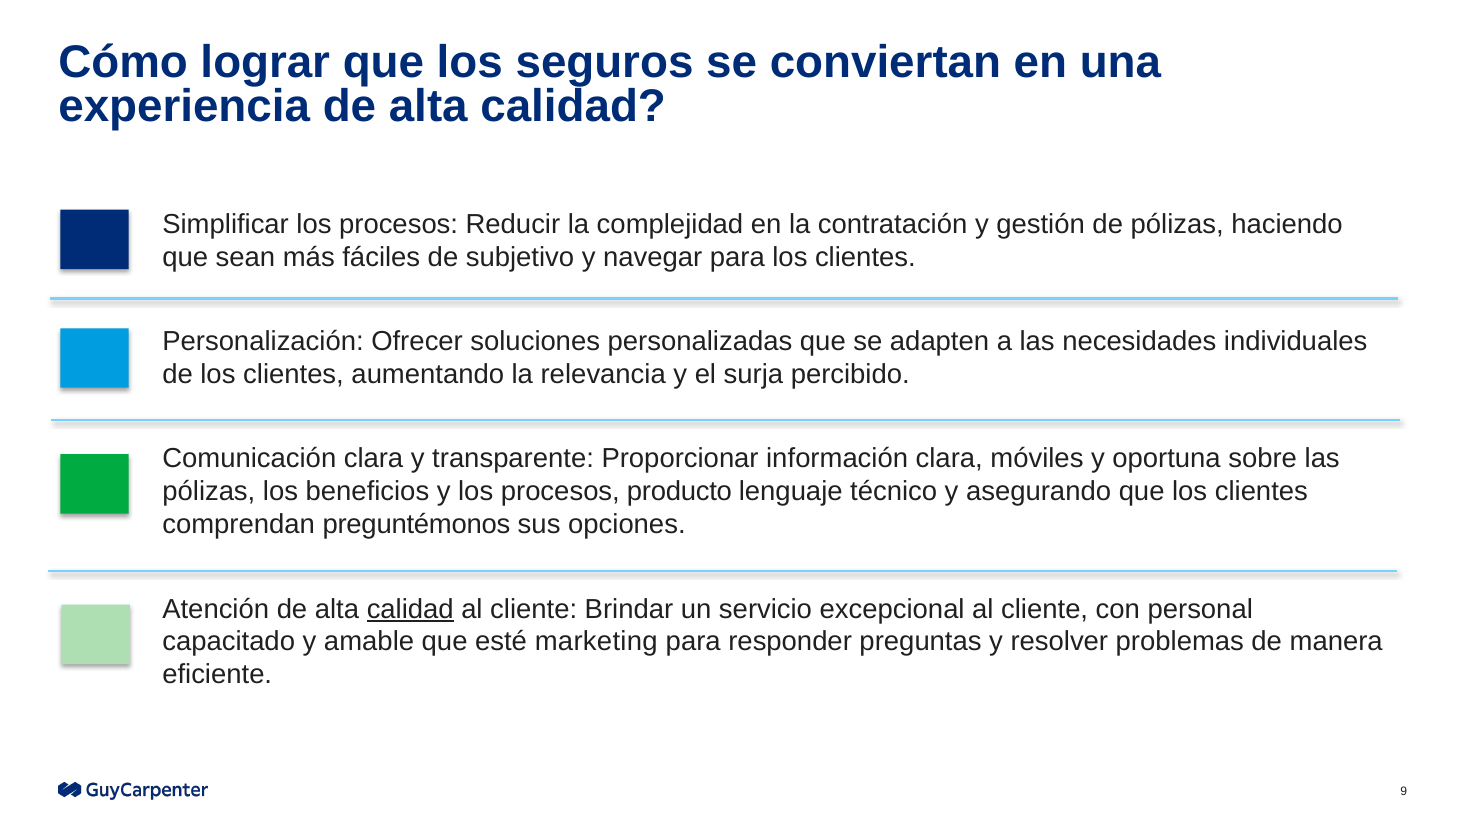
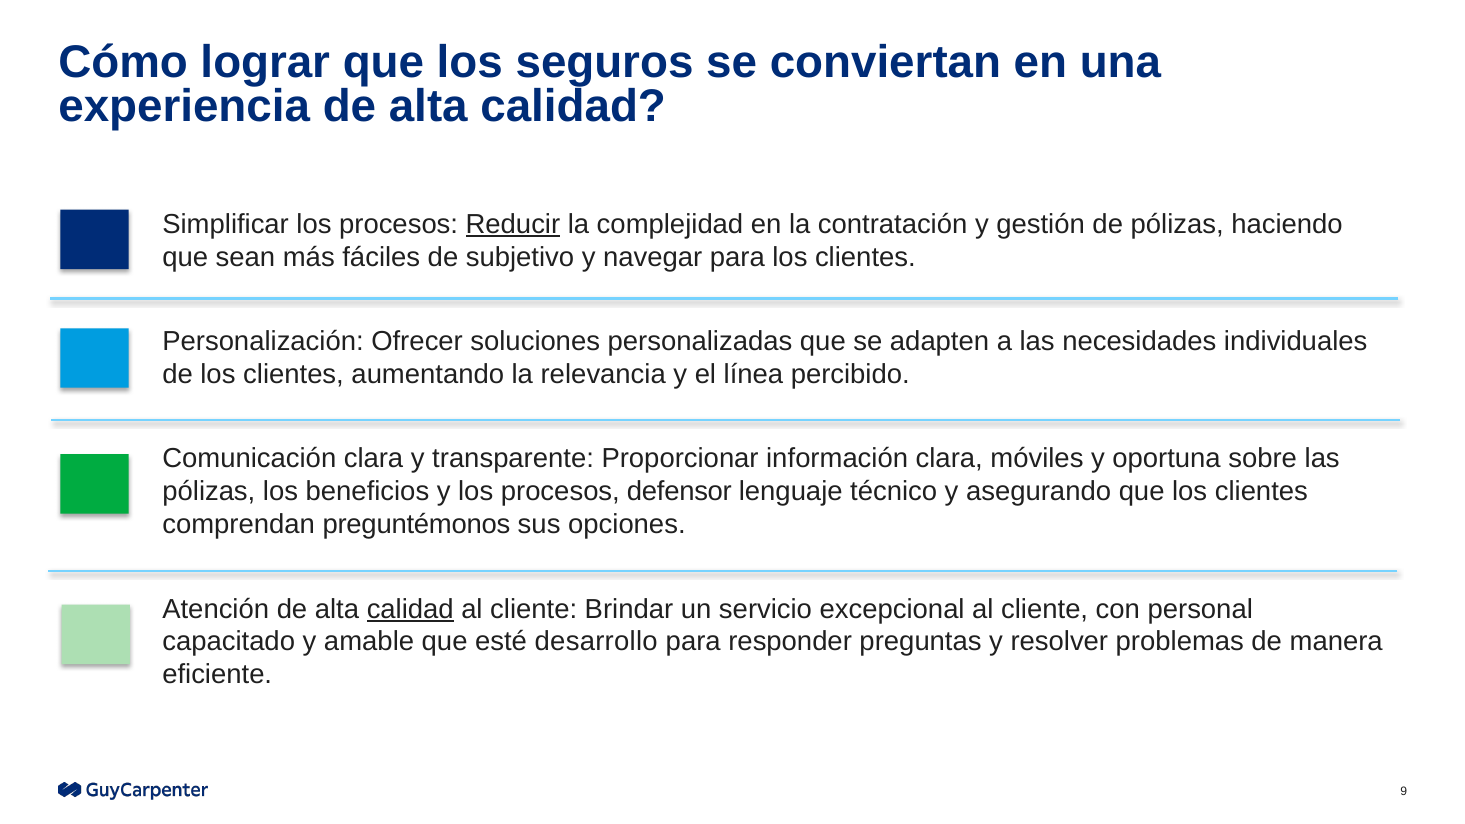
Reducir underline: none -> present (513, 224)
surja: surja -> línea (753, 375)
producto: producto -> defensor (679, 492)
marketing: marketing -> desarrollo (596, 642)
